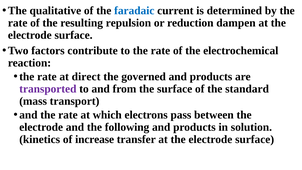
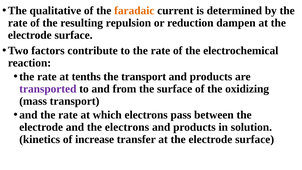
faradaic colour: blue -> orange (134, 11)
direct: direct -> tenths (86, 77)
the governed: governed -> transport (144, 77)
standard: standard -> oxidizing (247, 89)
the following: following -> electrons (127, 127)
